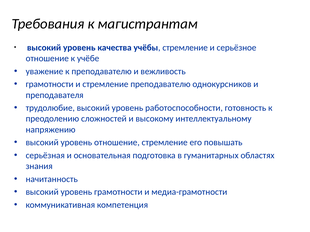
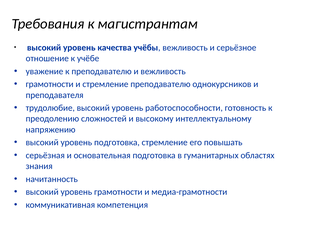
учёбы стремление: стремление -> вежливость (185, 48)
уровень отношение: отношение -> подготовка (117, 143)
